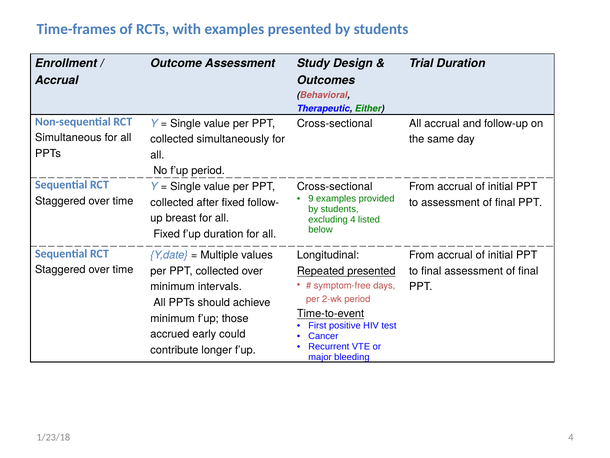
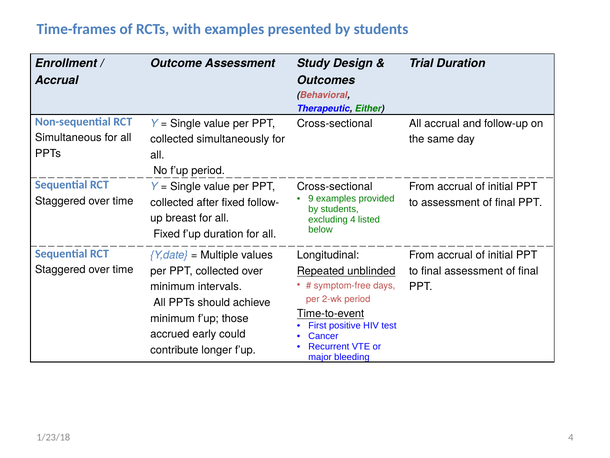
Repeated presented: presented -> unblinded (371, 271)
